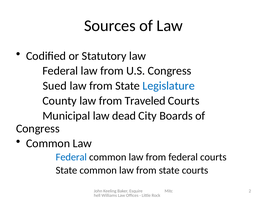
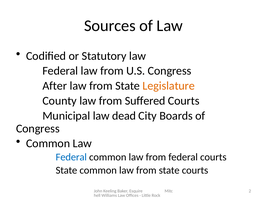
Sued: Sued -> After (55, 86)
Legislature colour: blue -> orange (169, 86)
Traveled: Traveled -> Suffered (145, 101)
